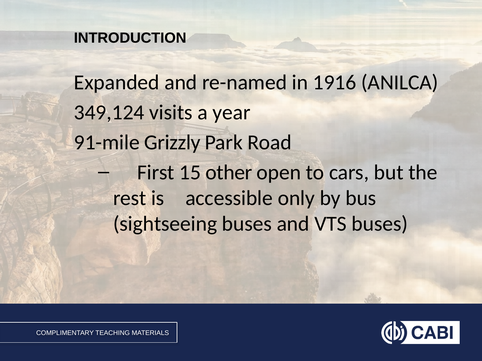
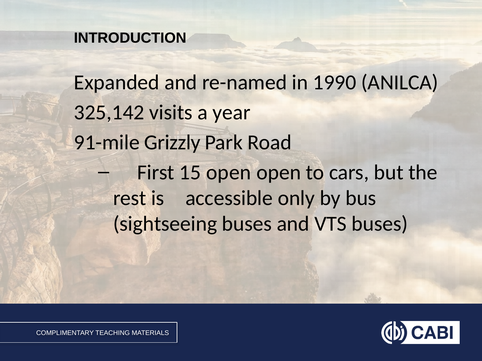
1916: 1916 -> 1990 (335, 83)
349,124: 349,124 -> 325,142 (109, 113)
15 other: other -> open (229, 173)
